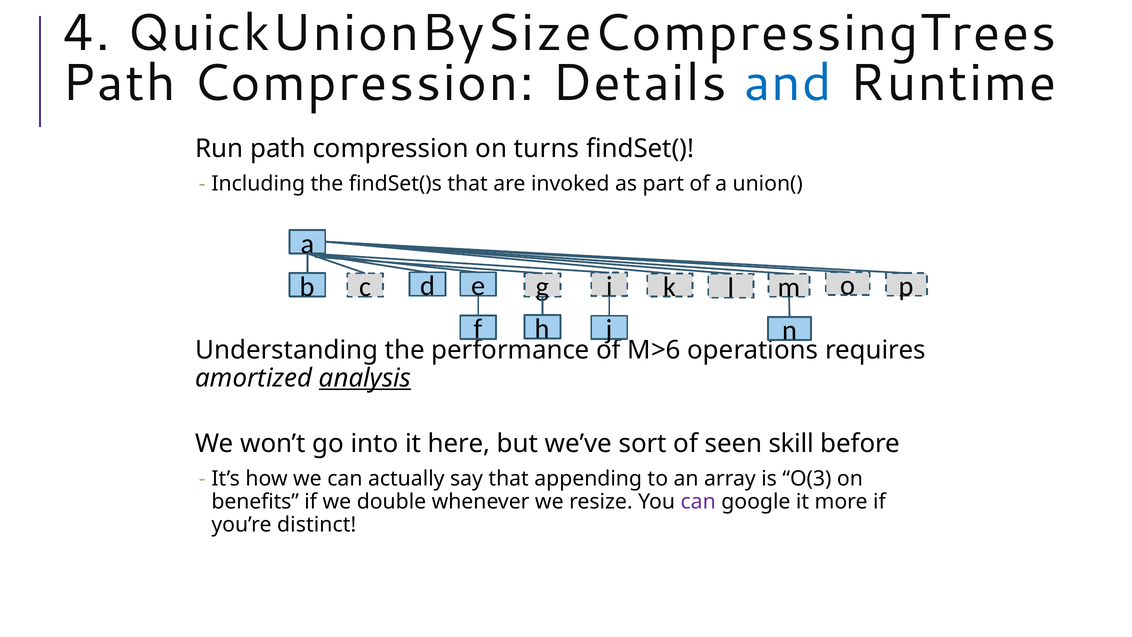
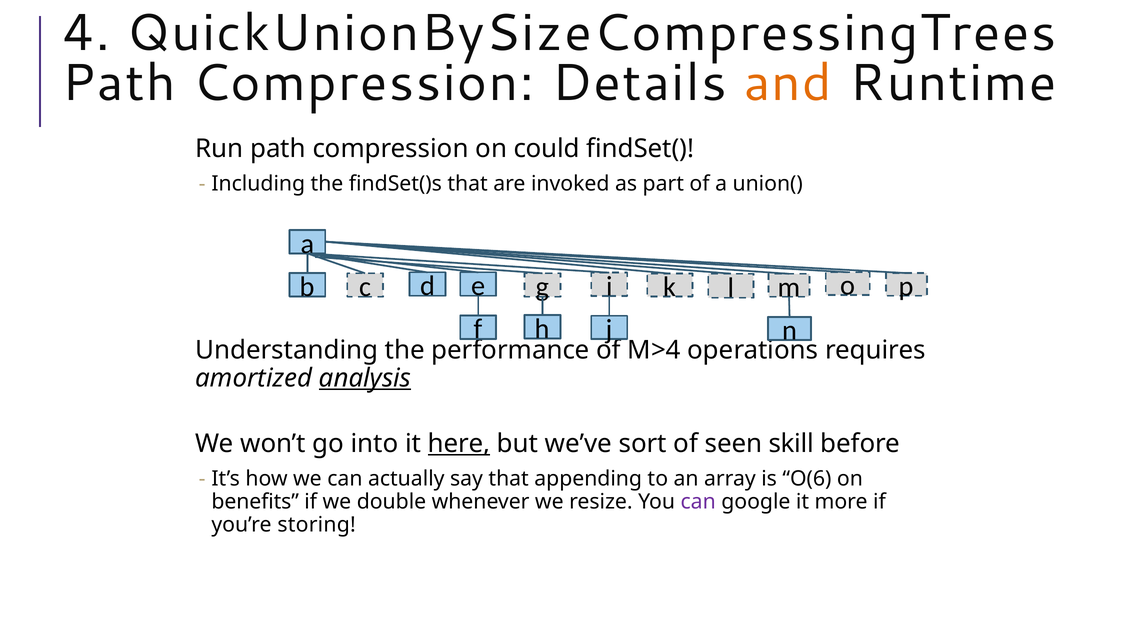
and colour: blue -> orange (788, 83)
turns: turns -> could (547, 149)
M>6: M>6 -> M>4 (654, 350)
here underline: none -> present (459, 444)
O(3: O(3 -> O(6 (807, 479)
distinct: distinct -> storing (317, 524)
